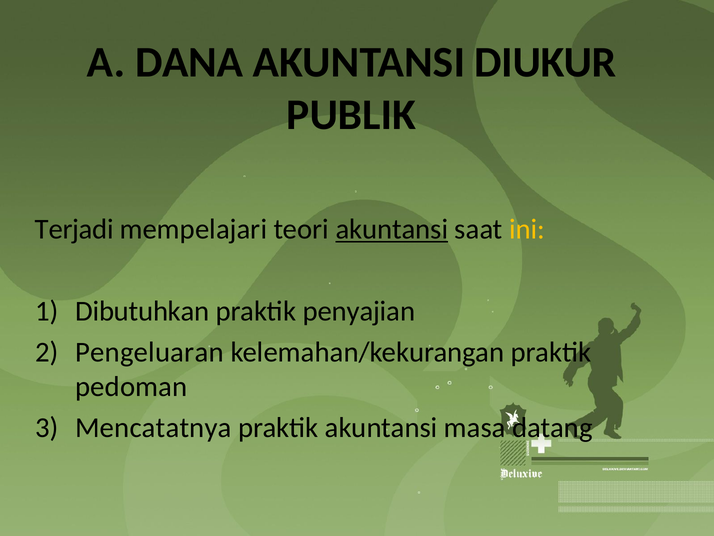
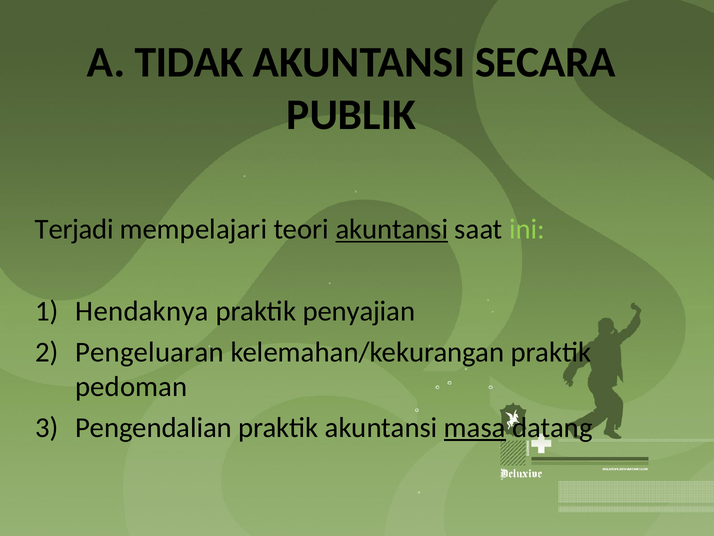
DANA: DANA -> TIDAK (189, 62)
DIUKUR: DIUKUR -> SECARA (545, 62)
ini colour: yellow -> light green (527, 229)
Dibutuhkan: Dibutuhkan -> Hendaknya (142, 311)
Mencatatnya: Mencatatnya -> Pengendalian (153, 427)
masa underline: none -> present (475, 427)
